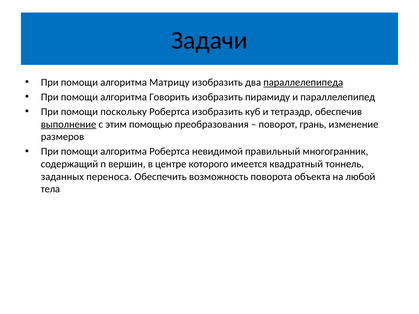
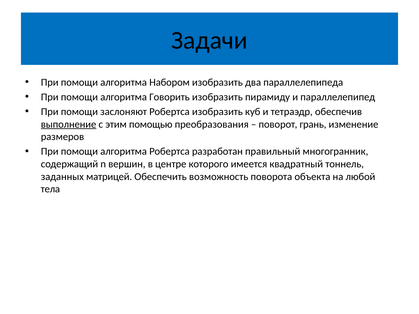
Матрицу: Матрицу -> Набором (170, 82)
параллелепипеда underline: present -> none (303, 82)
поскольку: поскольку -> заслоняют (124, 112)
невидимой: невидимой -> разработан (217, 152)
переноса: переноса -> матрицей (109, 177)
